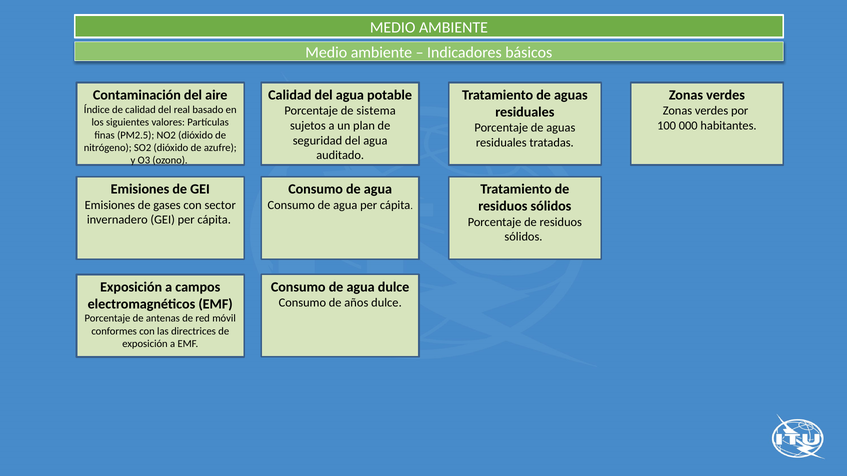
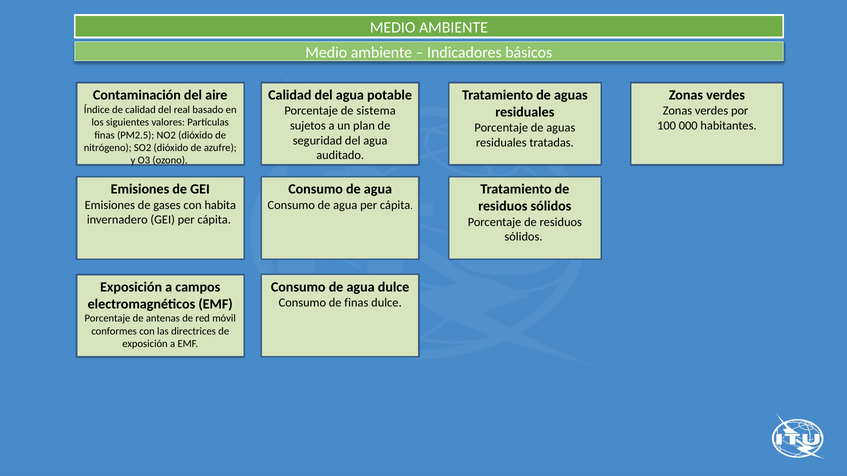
sector: sector -> habita (220, 205)
de años: años -> finas (356, 303)
